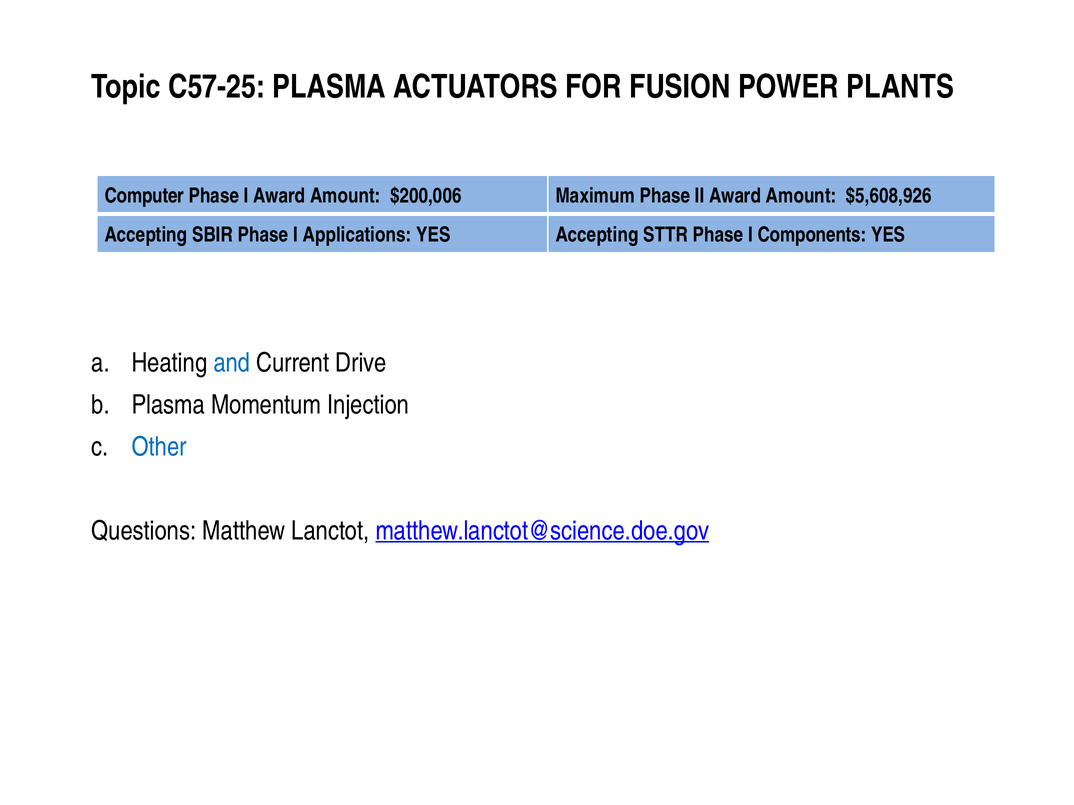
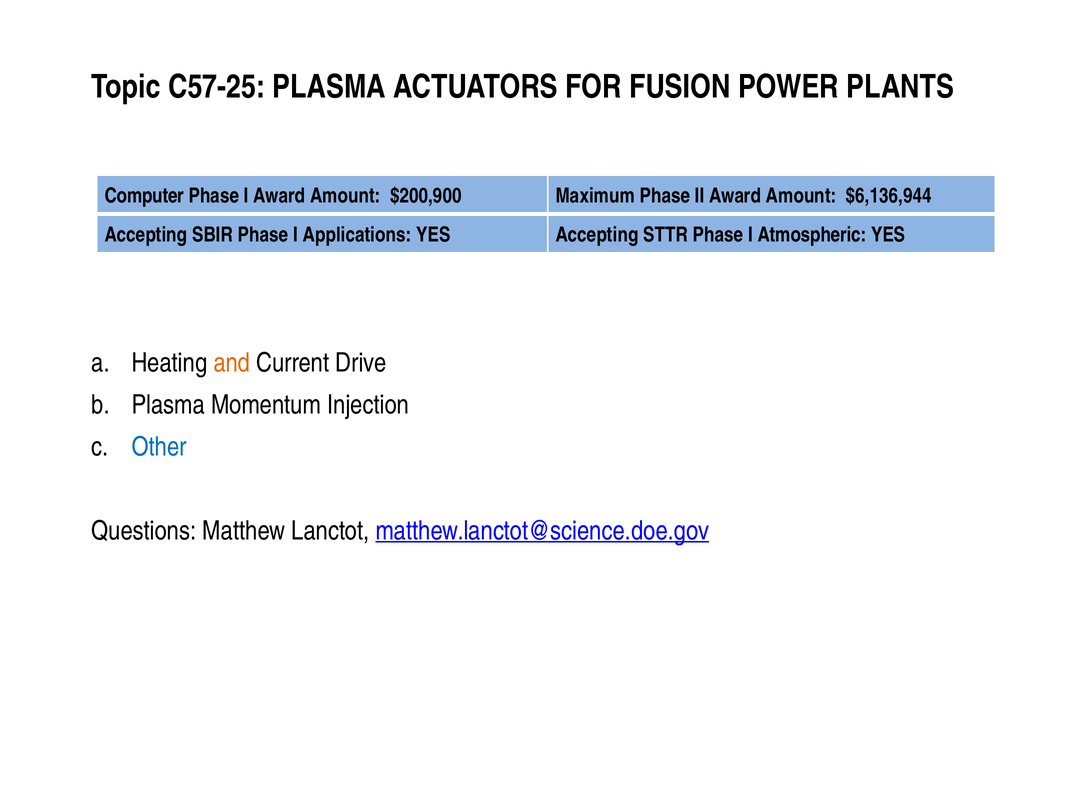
$200,006: $200,006 -> $200,900 (426, 196)
$5,608,926: $5,608,926 -> $6,136,944 (889, 196)
Components: Components -> Atmospheric (812, 235)
and colour: blue -> orange (232, 363)
